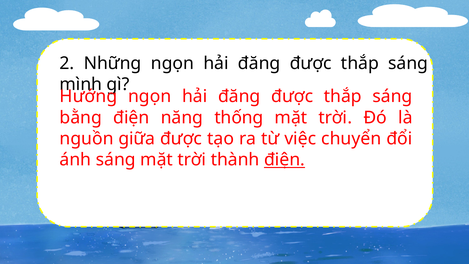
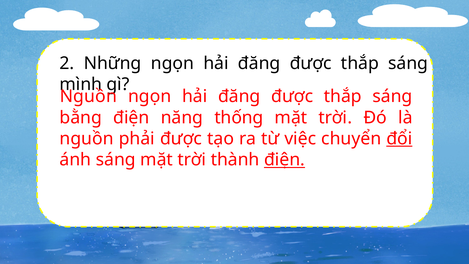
Hướng: Hướng -> Nguồn (88, 96)
giữa: giữa -> phải (137, 139)
đổi underline: none -> present (399, 139)
